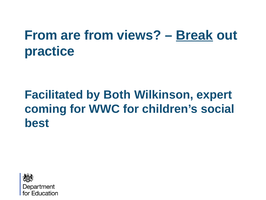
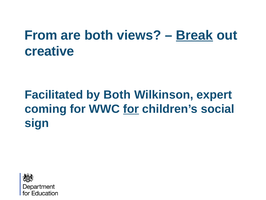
are from: from -> both (99, 35)
practice: practice -> creative (49, 51)
for underline: none -> present (131, 109)
best: best -> sign (37, 123)
